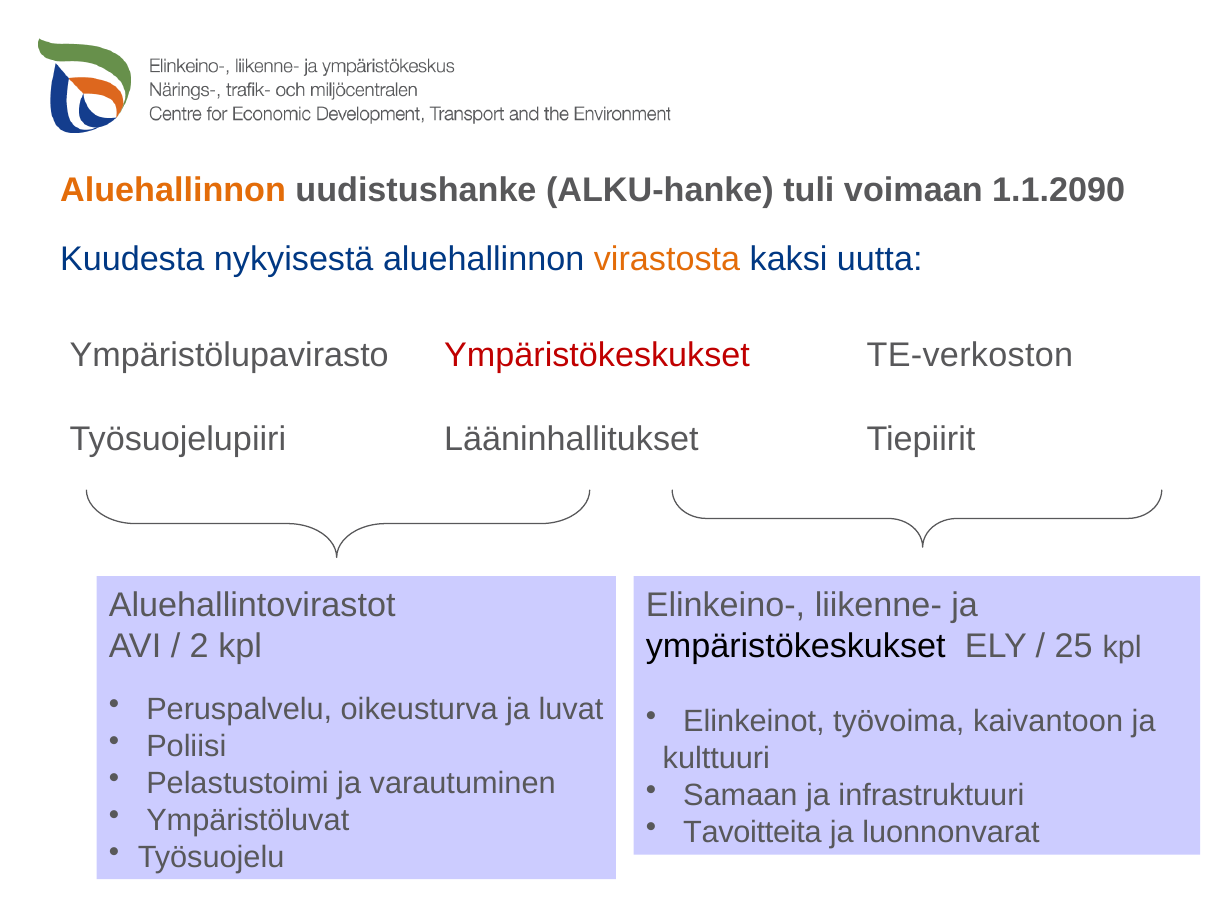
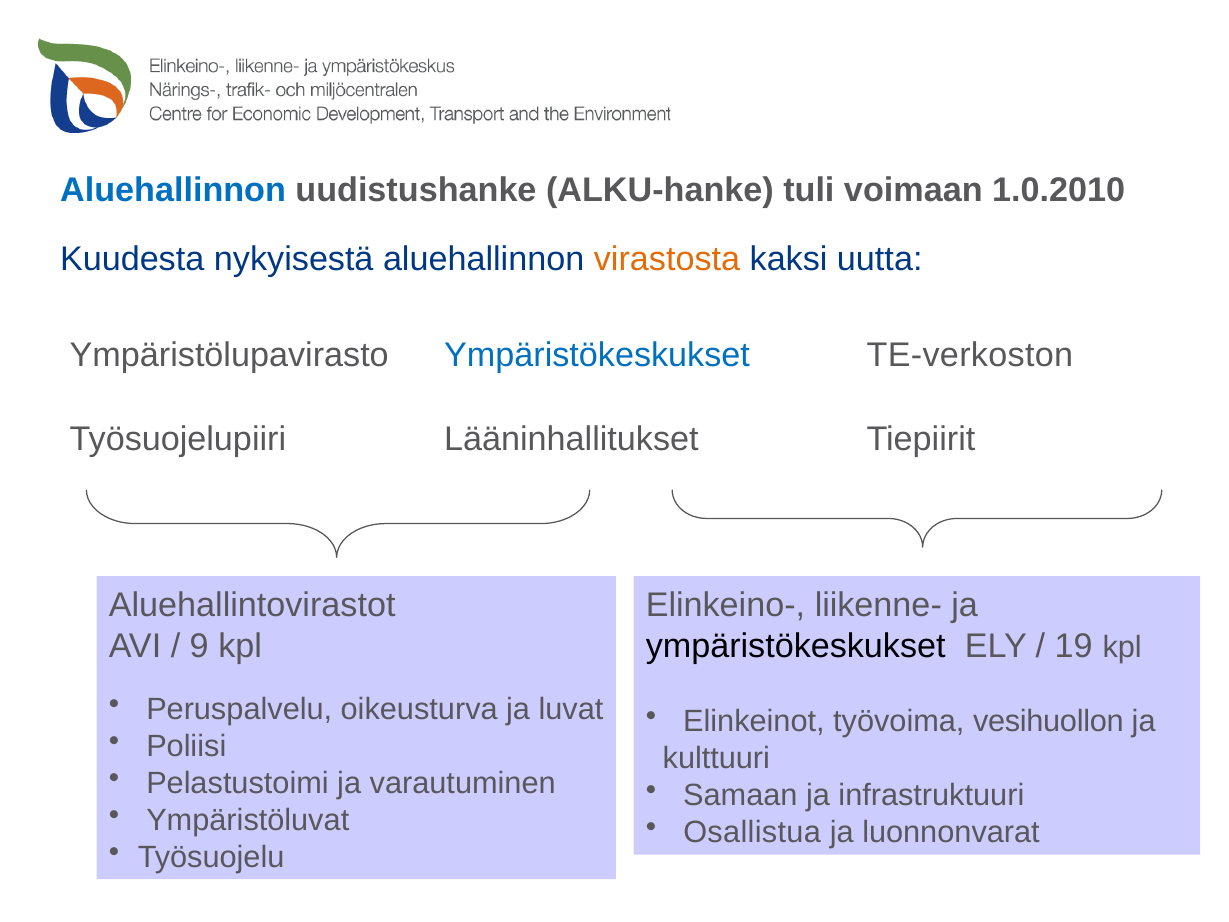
Aluehallinnon colour: orange -> blue (173, 190)
1.1.2090: 1.1.2090 -> 1.0.2010 (1059, 190)
Ympäristökeskukset colour: red -> blue (597, 355)
2: 2 -> 9 (199, 646)
25: 25 -> 19 (1074, 646)
kaivantoon: kaivantoon -> vesihuollon (1048, 722)
Tavoitteita: Tavoitteita -> Osallistua (752, 832)
